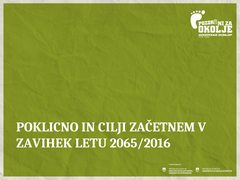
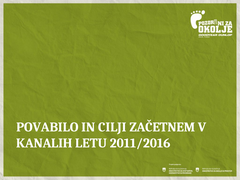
POKLICNO: POKLICNO -> POVABILO (47, 127)
ZAVIHEK: ZAVIHEK -> KANALIH (44, 143)
2065/2016: 2065/2016 -> 2011/2016 (140, 143)
